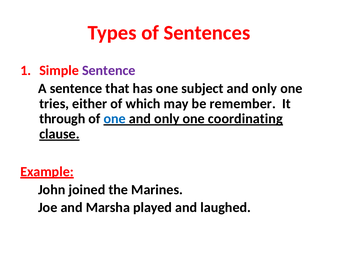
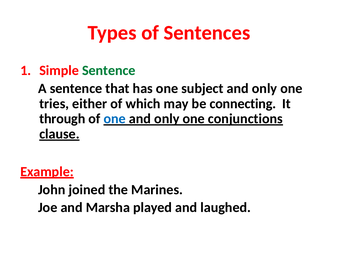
Sentence colour: purple -> green (109, 70)
remember: remember -> connecting (243, 103)
coordinating: coordinating -> conjunctions (245, 119)
